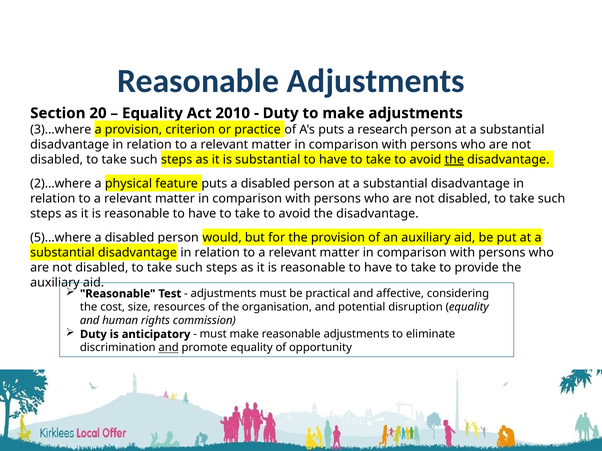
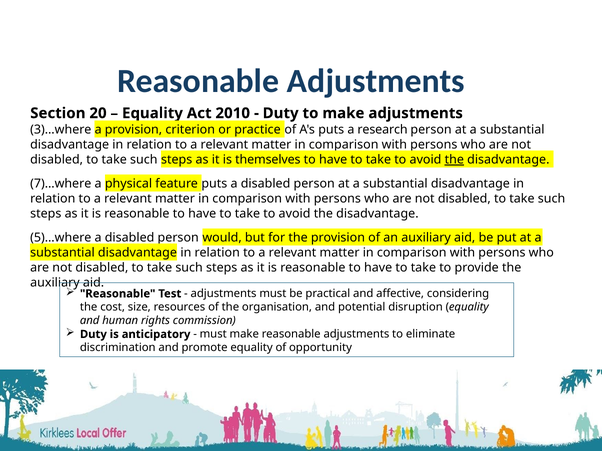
is substantial: substantial -> themselves (268, 160)
2)…where: 2)…where -> 7)…where (61, 184)
and underline: present -> none (169, 348)
